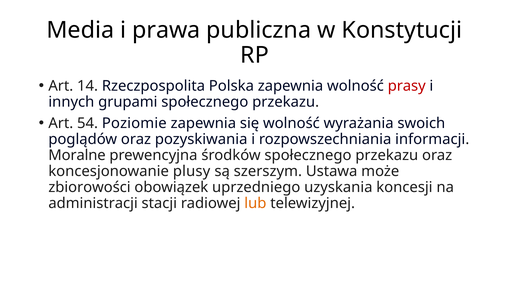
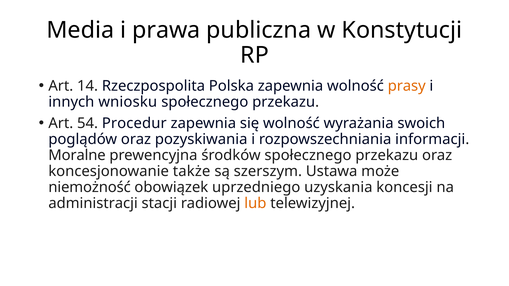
prasy colour: red -> orange (407, 86)
grupami: grupami -> wniosku (128, 102)
Poziomie: Poziomie -> Procedur (134, 123)
plusy: plusy -> także (192, 172)
zbiorowości: zbiorowości -> niemożność (90, 188)
